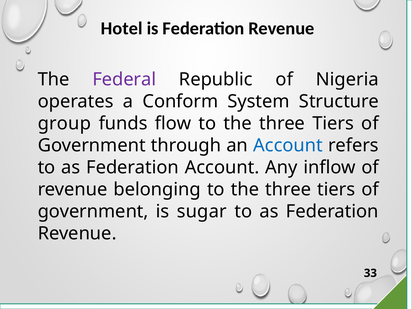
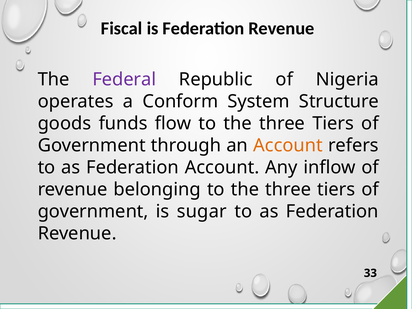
Hotel: Hotel -> Fiscal (122, 28)
group: group -> goods (64, 124)
Account colour: blue -> orange (288, 146)
